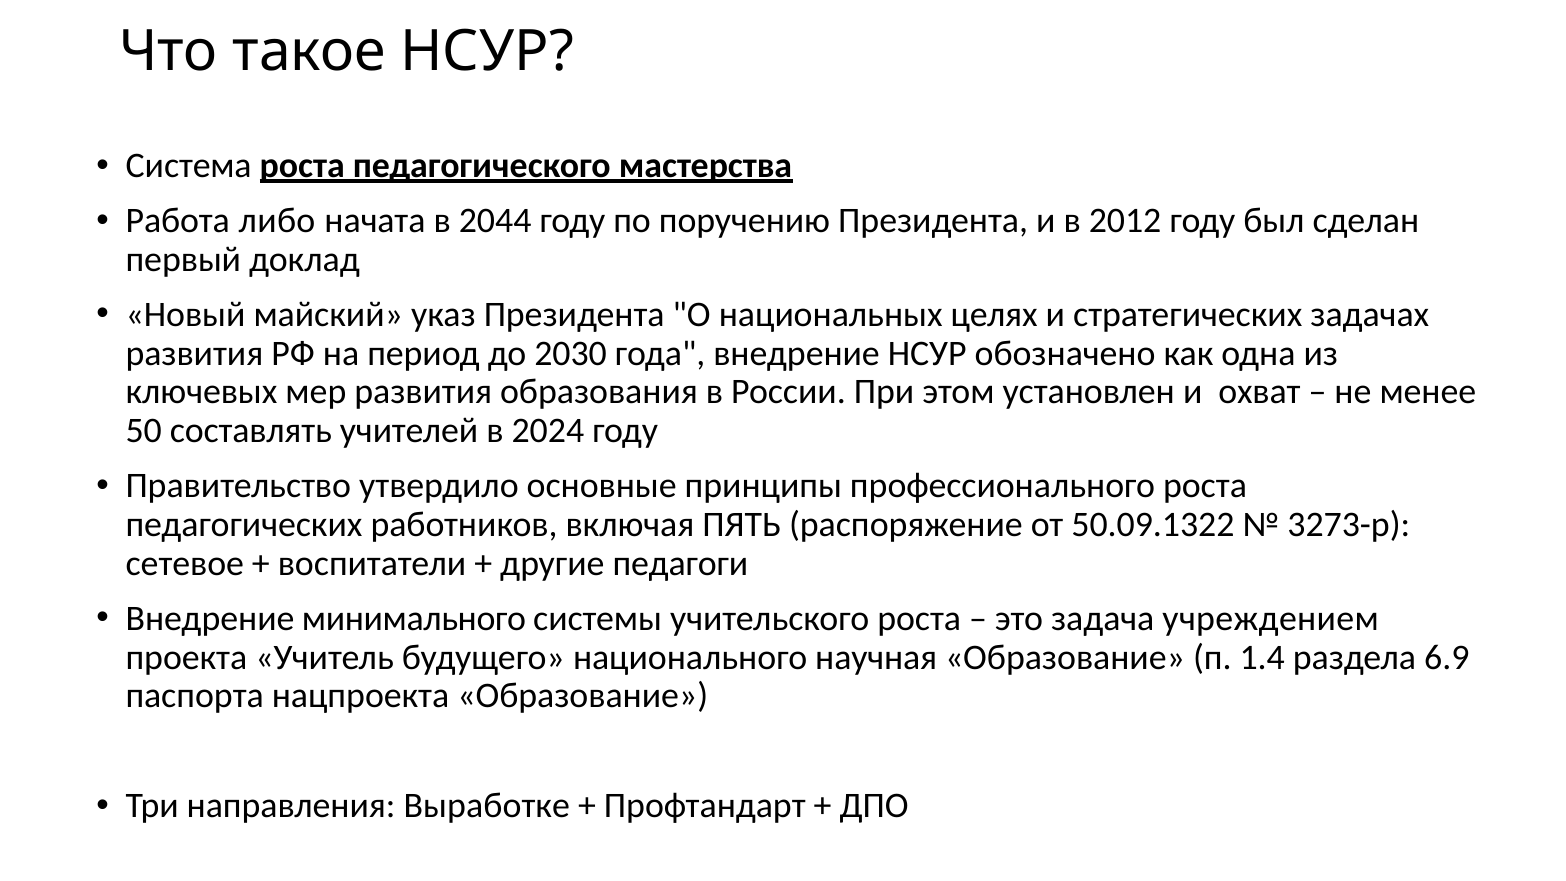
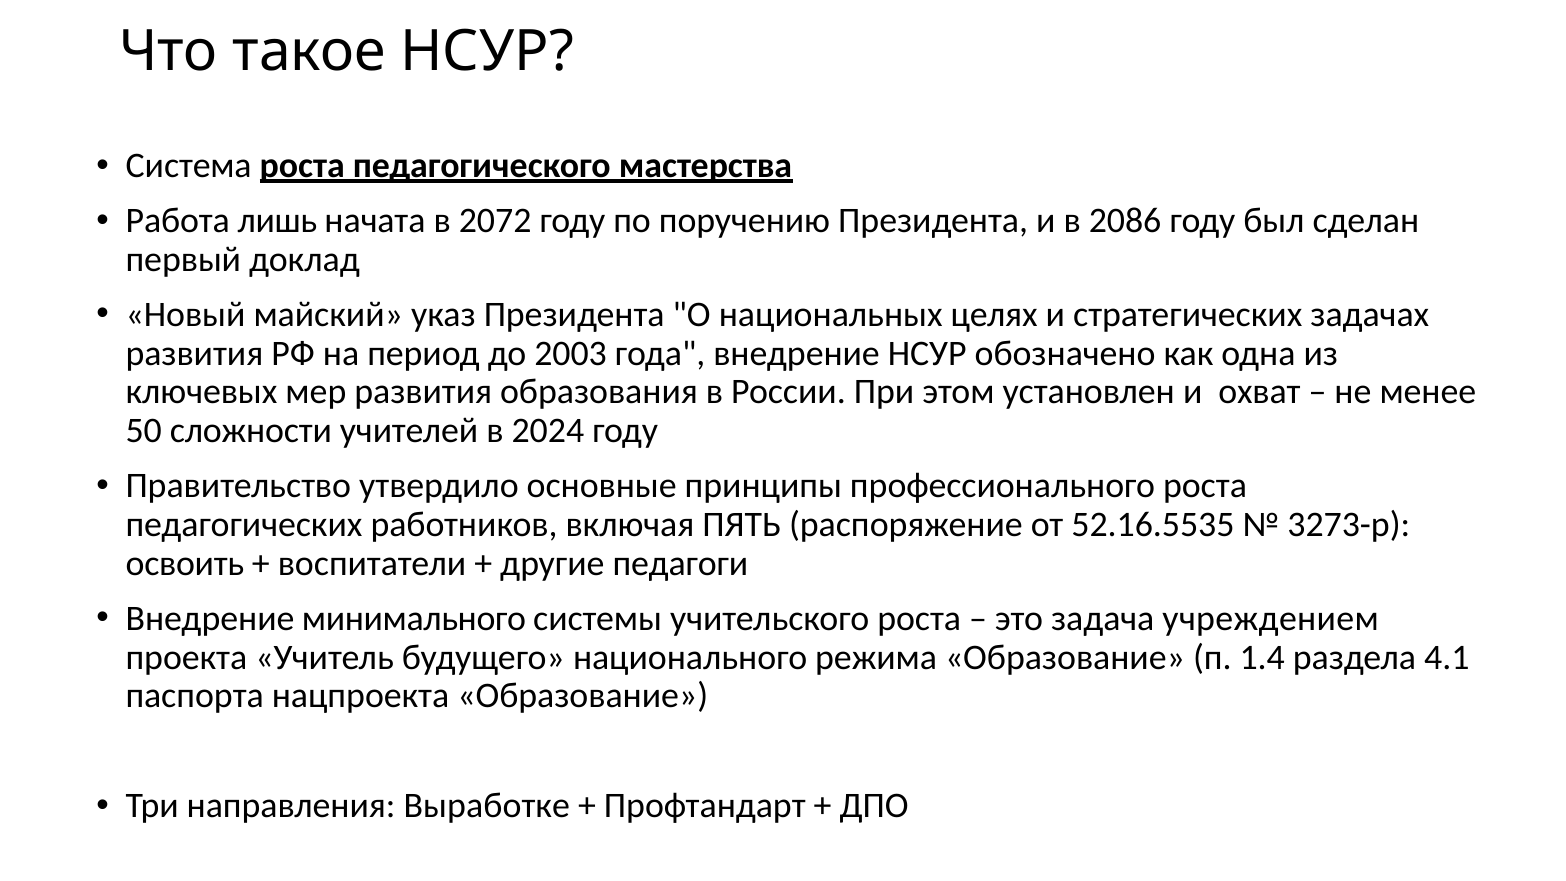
либо: либо -> лишь (277, 221)
2044: 2044 -> 2072 (495, 221)
2012: 2012 -> 2086 (1125, 221)
2030: 2030 -> 2003 (571, 353)
составлять: составлять -> сложности (251, 431)
50.09.1322: 50.09.1322 -> 52.16.5535 (1153, 525)
сетевое: сетевое -> освоить (185, 563)
научная: научная -> режима (876, 657)
6.9: 6.9 -> 4.1 (1447, 657)
